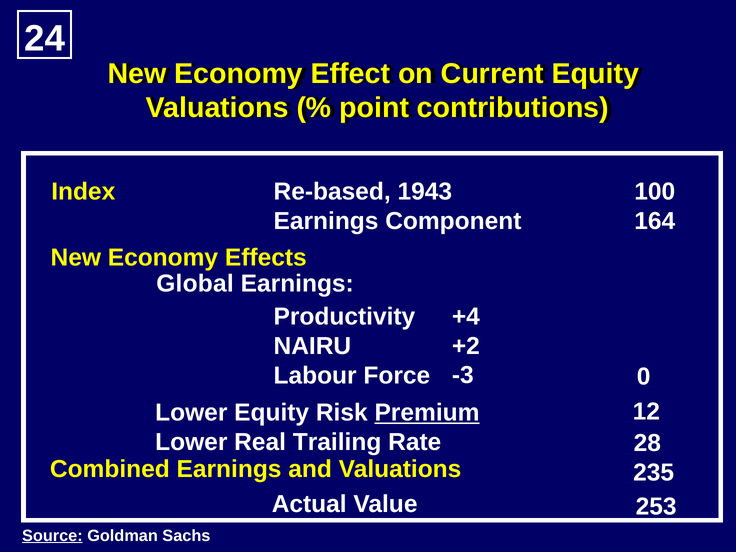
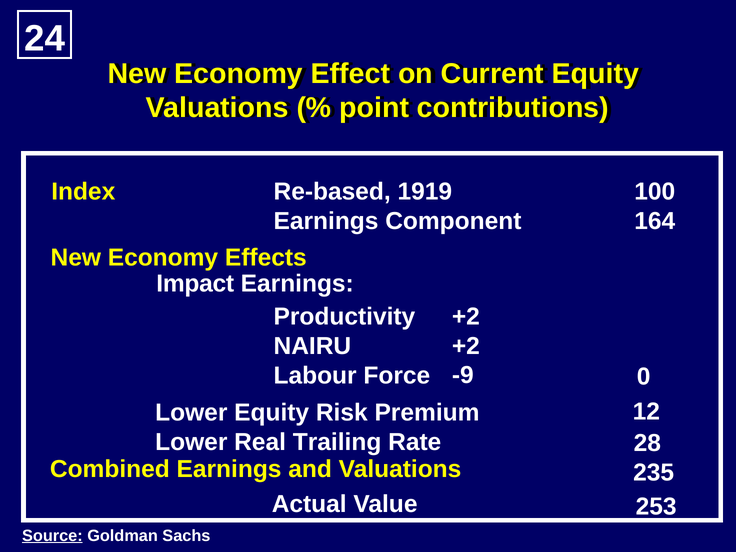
1943: 1943 -> 1919 (425, 192)
Global: Global -> Impact (195, 284)
+4: +4 -> +2 (466, 316)
-3: -3 -> -9 (463, 375)
Premium underline: present -> none (427, 413)
